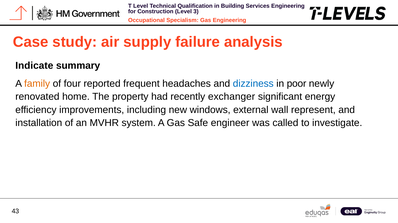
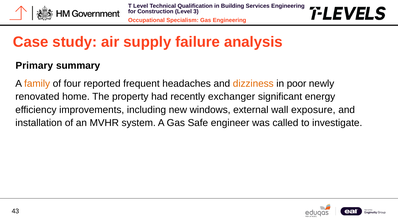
Indicate: Indicate -> Primary (34, 65)
dizziness colour: blue -> orange (253, 83)
represent: represent -> exposure (313, 109)
